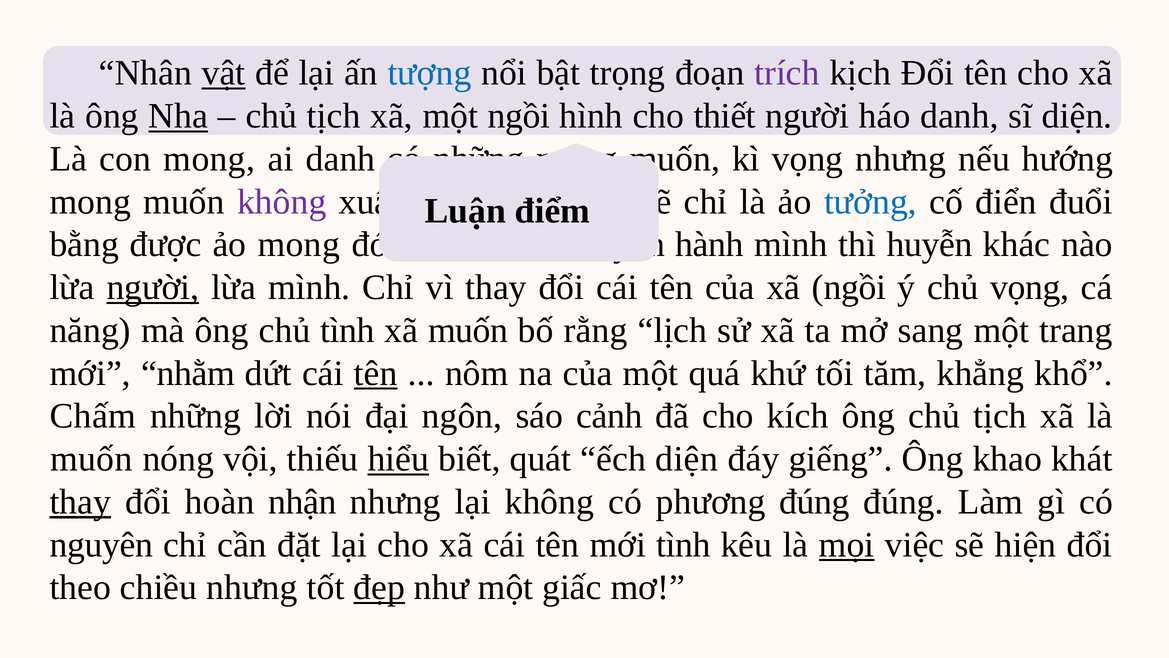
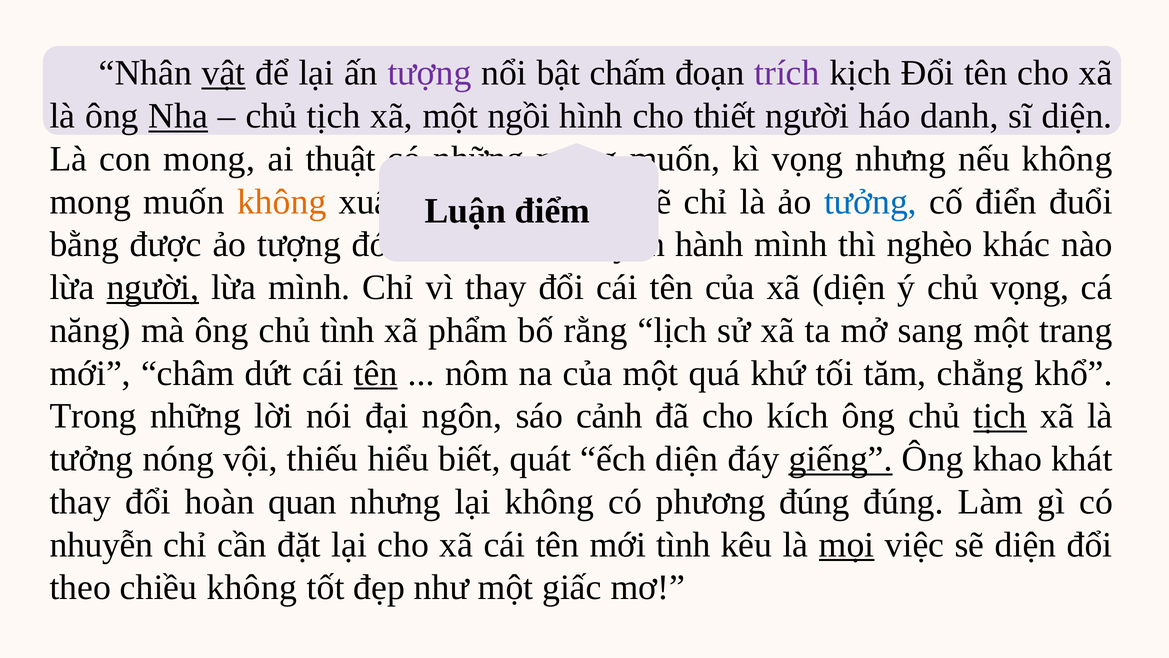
tượng colour: blue -> purple (429, 73)
trọng: trọng -> chấm (628, 73)
ai danh: danh -> thuật (341, 159)
nếu hướng: hướng -> không (1067, 159)
không colour: purple -> orange (282, 202)
ảo mong: mong -> tượng (299, 244)
thì huyễn: huyễn -> nghèo (930, 244)
xã ngồi: ngồi -> diện (849, 287)
xã muốn: muốn -> phẩm (468, 330)
nhằm: nhằm -> châm (188, 373)
khẳng: khẳng -> chẳng (980, 373)
Chấm: Chấm -> Trong (93, 416)
tịch underline: none -> present (1000, 416)
muốn: muốn -> tưởng (91, 459)
hiểu underline: present -> none (398, 459)
giếng underline: none -> present (841, 459)
thay underline: present -> none (80, 502)
nhận: nhận -> quan (302, 502)
nguyên: nguyên -> nhuyễn (101, 544)
sẽ hiện: hiện -> diện (1026, 544)
chiều nhưng: nhưng -> không (252, 587)
đẹp underline: present -> none (379, 587)
